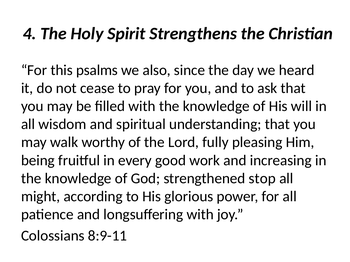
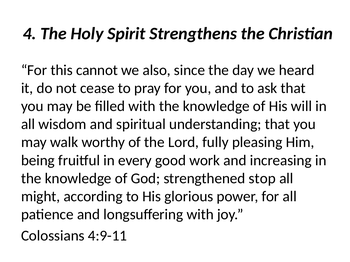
psalms: psalms -> cannot (97, 70)
8:9-11: 8:9-11 -> 4:9-11 (108, 236)
